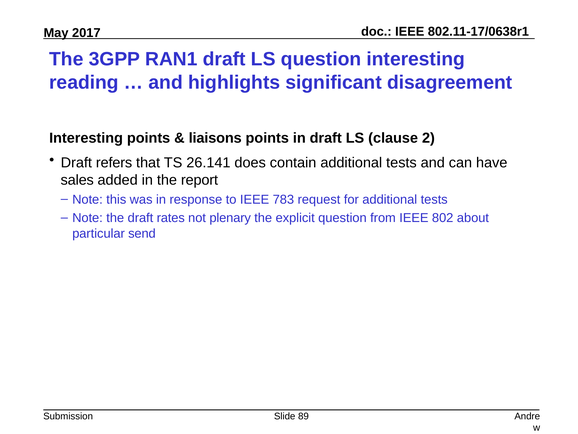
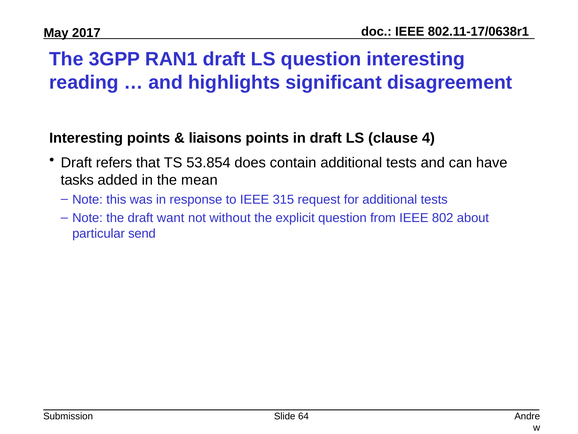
2: 2 -> 4 (428, 138)
26.141: 26.141 -> 53.854 (208, 162)
sales: sales -> tasks (77, 180)
report: report -> mean (199, 180)
783: 783 -> 315 (283, 199)
rates: rates -> want (171, 218)
plenary: plenary -> without (230, 218)
89: 89 -> 64 (303, 416)
